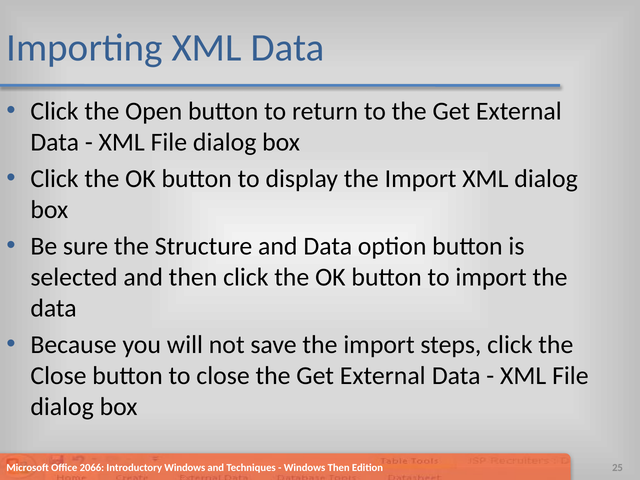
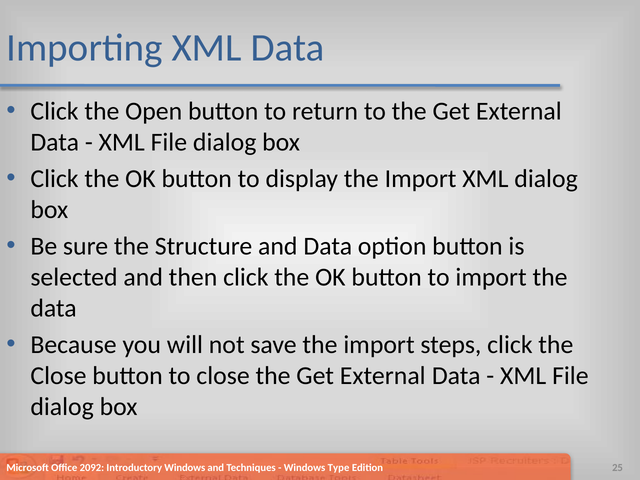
2066: 2066 -> 2092 (92, 468)
Windows Then: Then -> Type (339, 468)
